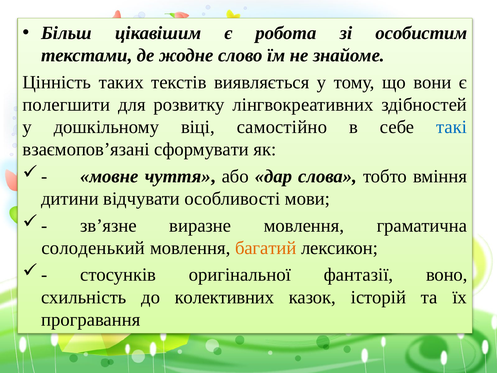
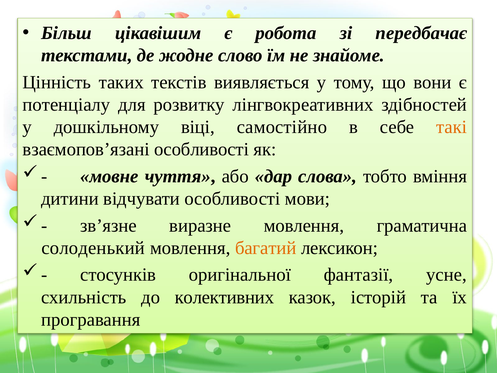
особистим: особистим -> передбачає (421, 33)
полегшити: полегшити -> потенціалу (66, 105)
такі colour: blue -> orange (452, 127)
взаємопов’язані сформувати: сформувати -> особливості (202, 149)
воно: воно -> усне (447, 275)
